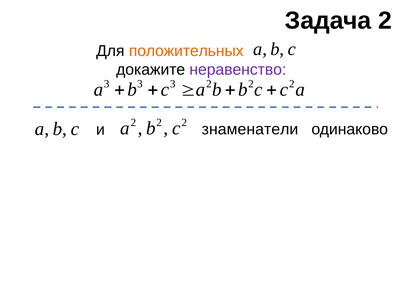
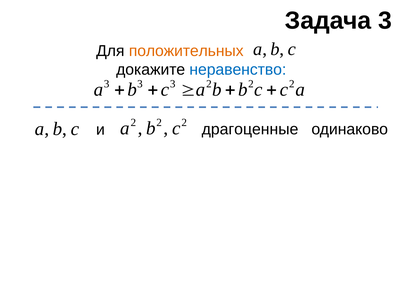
Задача 2: 2 -> 3 (385, 21)
неравенство colour: purple -> blue (238, 70)
знаменатели: знаменатели -> драгоценные (250, 129)
